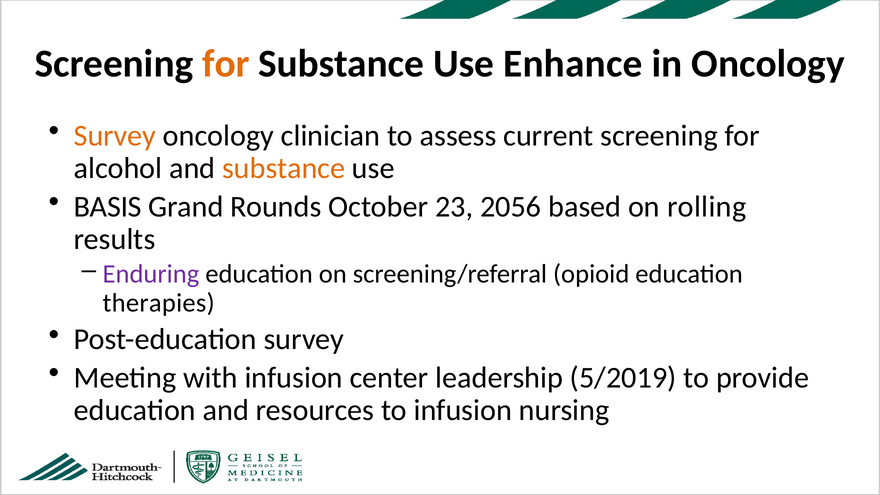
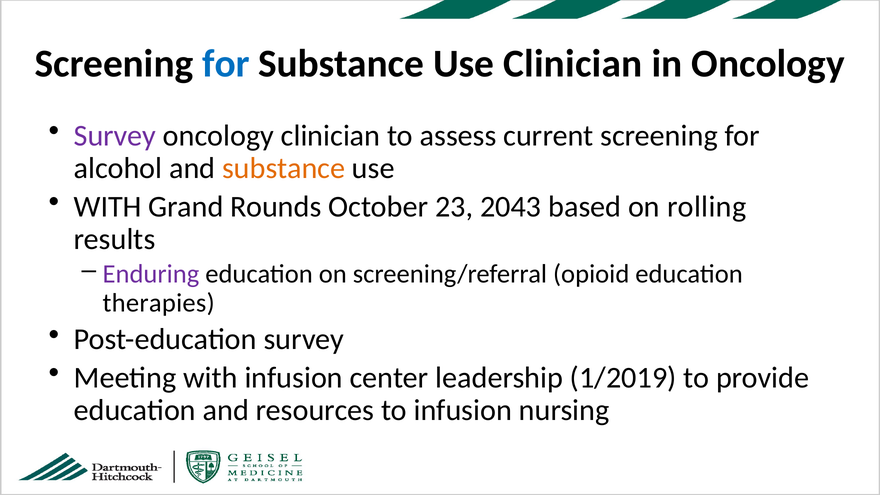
for colour: orange -> blue (226, 64)
Use Enhance: Enhance -> Clinician (573, 64)
Survey colour: orange -> purple (115, 136)
BASIS: BASIS -> WITH (108, 207)
2056: 2056 -> 2043 (511, 207)
5/2019: 5/2019 -> 1/2019 (623, 378)
